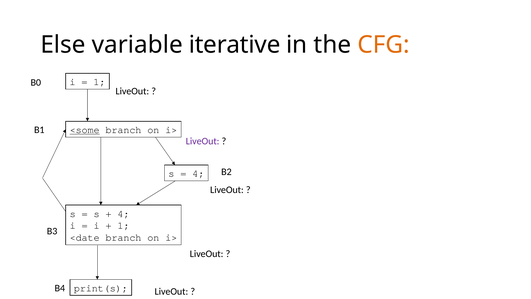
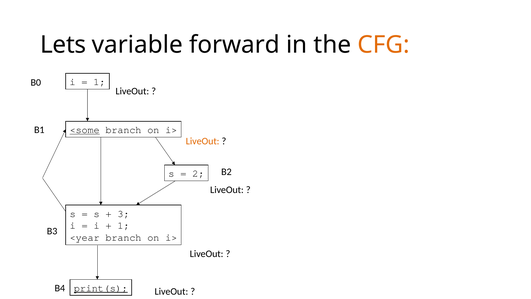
Else: Else -> Lets (63, 45)
iterative: iterative -> forward (234, 45)
LiveOut colour: purple -> orange (203, 141)
4: 4 -> 2 (198, 173)
4: 4 -> 3 (123, 214)
<date: <date -> <year (85, 237)
print(s underline: none -> present (101, 288)
